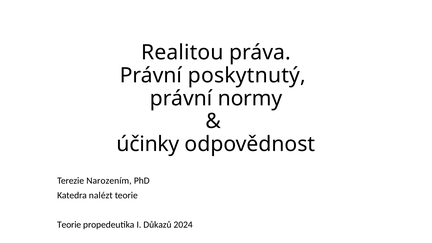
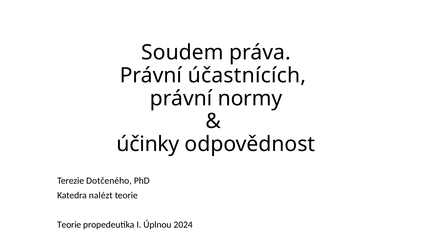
Realitou: Realitou -> Soudem (182, 53)
poskytnutý: poskytnutý -> účastnících (247, 76)
Narozením: Narozením -> Dotčeného (109, 181)
Důkazů: Důkazů -> Úplnou (157, 225)
